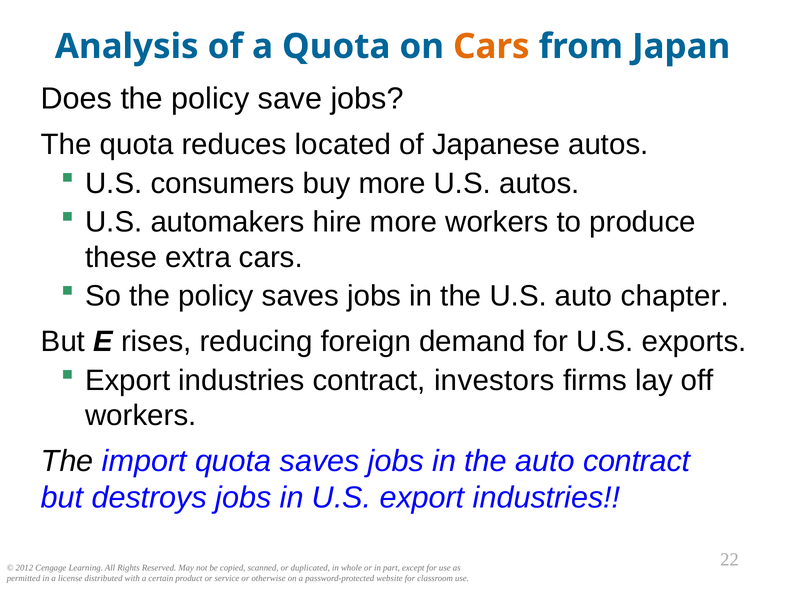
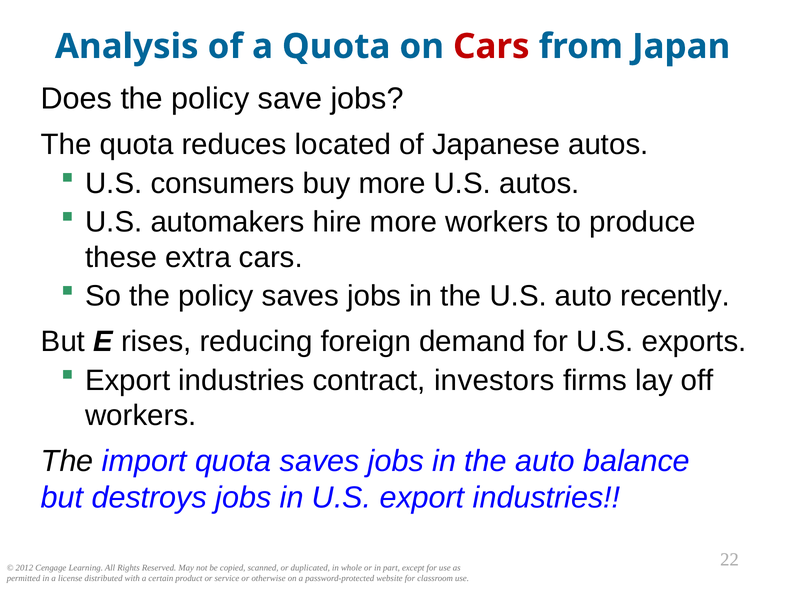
Cars colour: orange -> red (491, 46)
chapter: chapter -> recently (675, 296)
auto contract: contract -> balance (637, 461)
